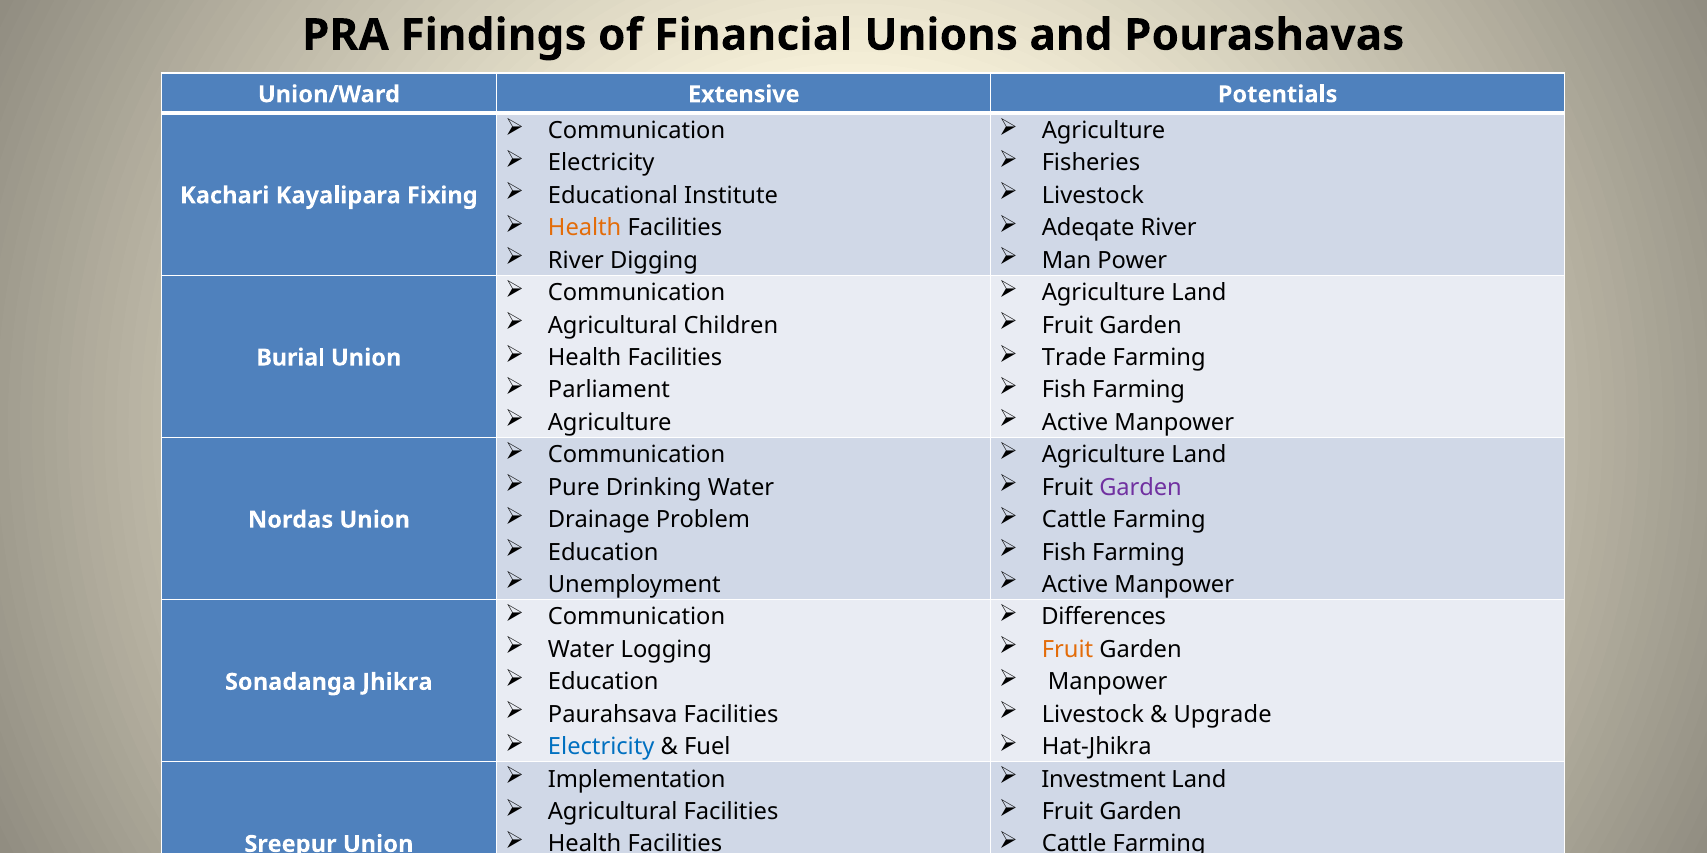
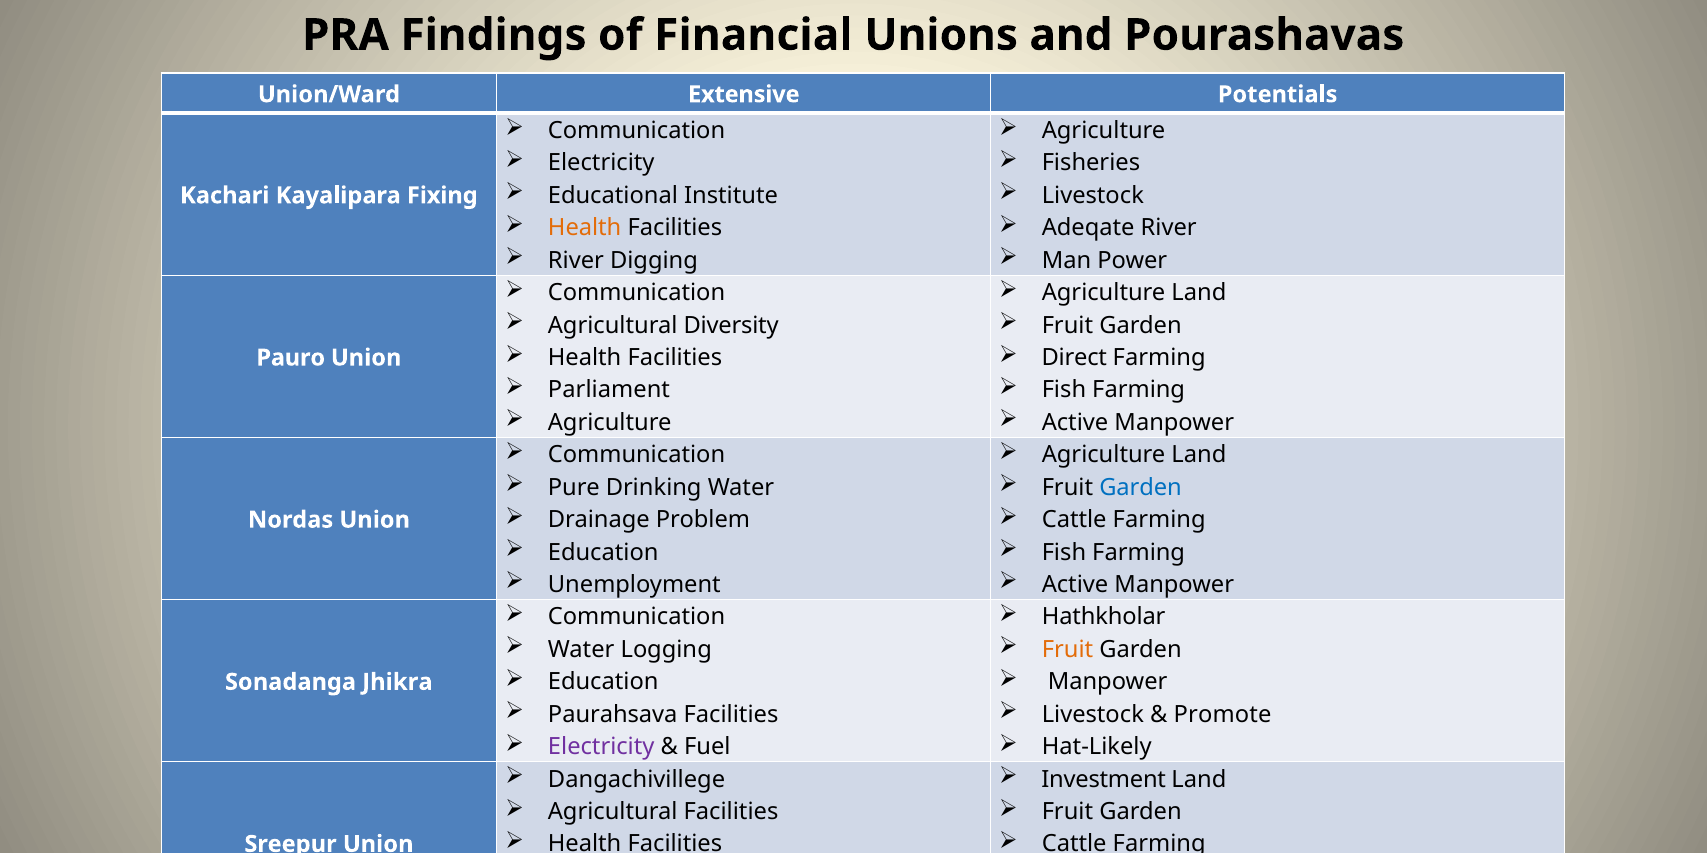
Children: Children -> Diversity (731, 325)
Trade: Trade -> Direct (1074, 358)
Burial: Burial -> Pauro (291, 358)
Garden colour: purple -> blue (1141, 488)
Differences: Differences -> Hathkholar (1104, 617)
Upgrade: Upgrade -> Promote (1223, 715)
Electricity colour: blue -> purple (601, 747)
Hat-Jhikra: Hat-Jhikra -> Hat-Likely (1097, 747)
Implementation: Implementation -> Dangachivillege (637, 780)
